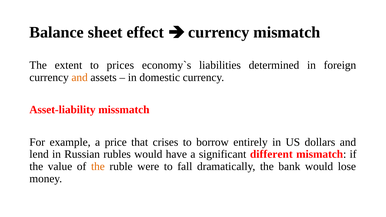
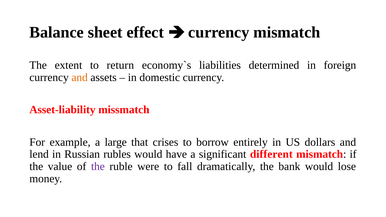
prices: prices -> return (120, 65)
price: price -> large (116, 142)
the colour: orange -> purple (98, 166)
